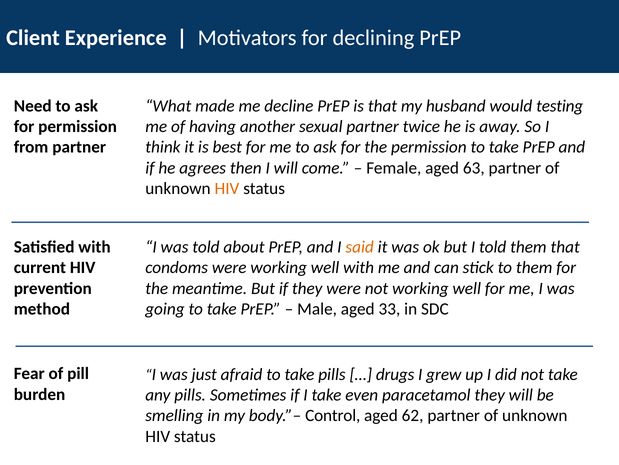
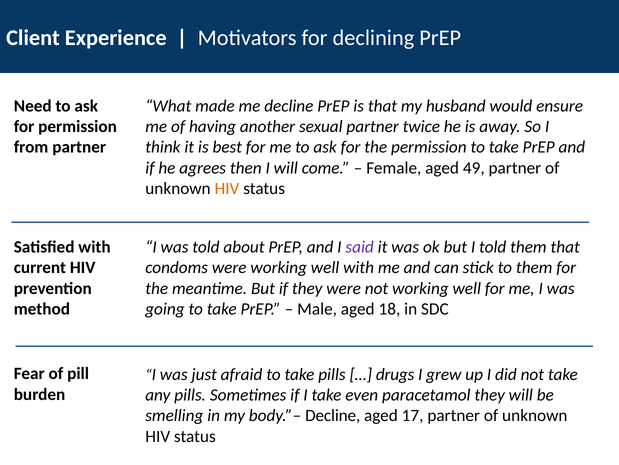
testing: testing -> ensure (560, 106)
63: 63 -> 49 (474, 168)
said colour: orange -> purple (360, 247)
33: 33 -> 18 (389, 309)
body.”– Control: Control -> Decline (333, 415)
62: 62 -> 17 (413, 415)
